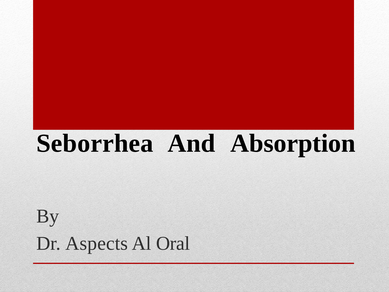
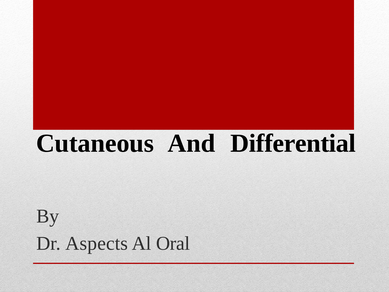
Seborrhea: Seborrhea -> Cutaneous (95, 143)
Absorption: Absorption -> Differential (293, 143)
